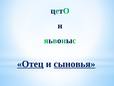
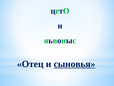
Отец underline: present -> none (30, 64)
